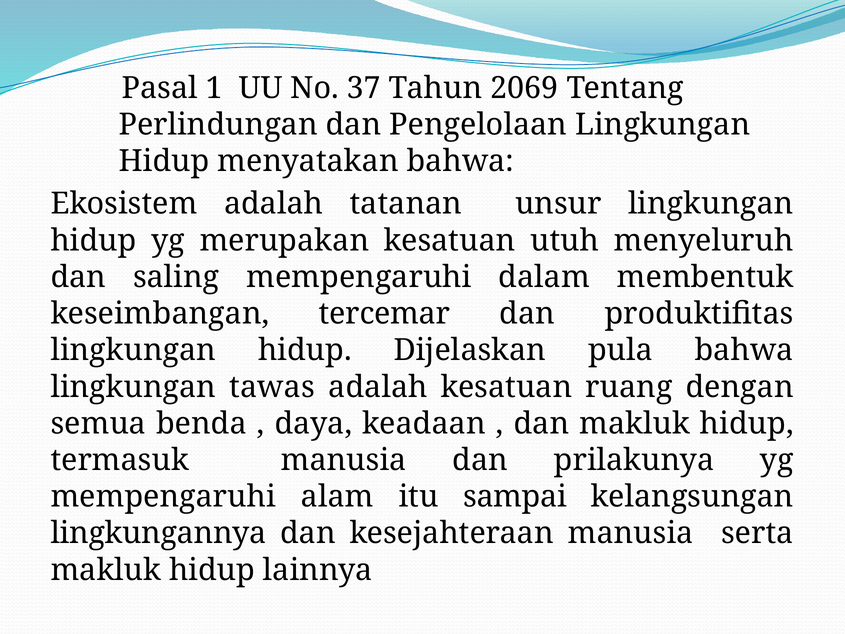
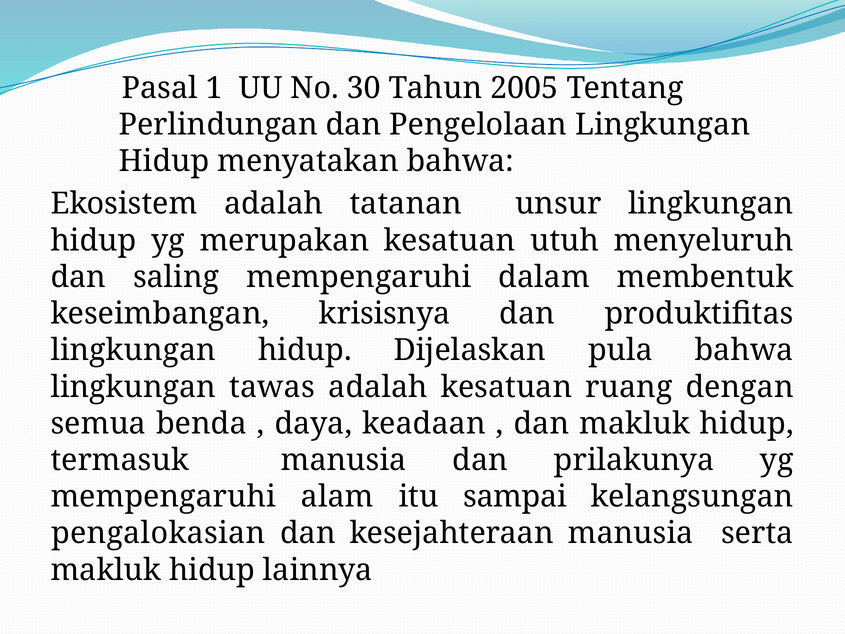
37: 37 -> 30 (364, 88)
2069: 2069 -> 2005 (524, 88)
tercemar: tercemar -> krisisnya (385, 314)
lingkungannya: lingkungannya -> pengalokasian (158, 533)
